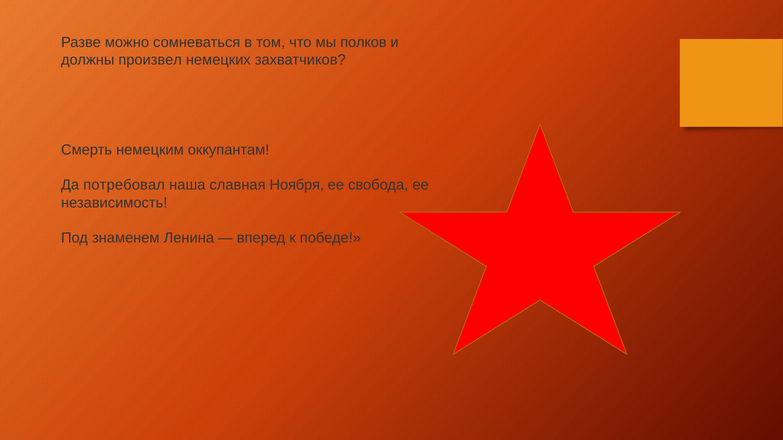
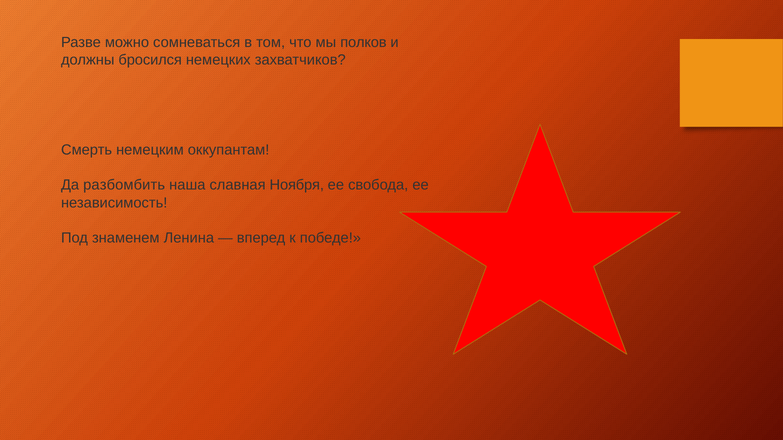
произвел: произвел -> бросился (150, 60)
потребовал: потребовал -> разбомбить (124, 185)
